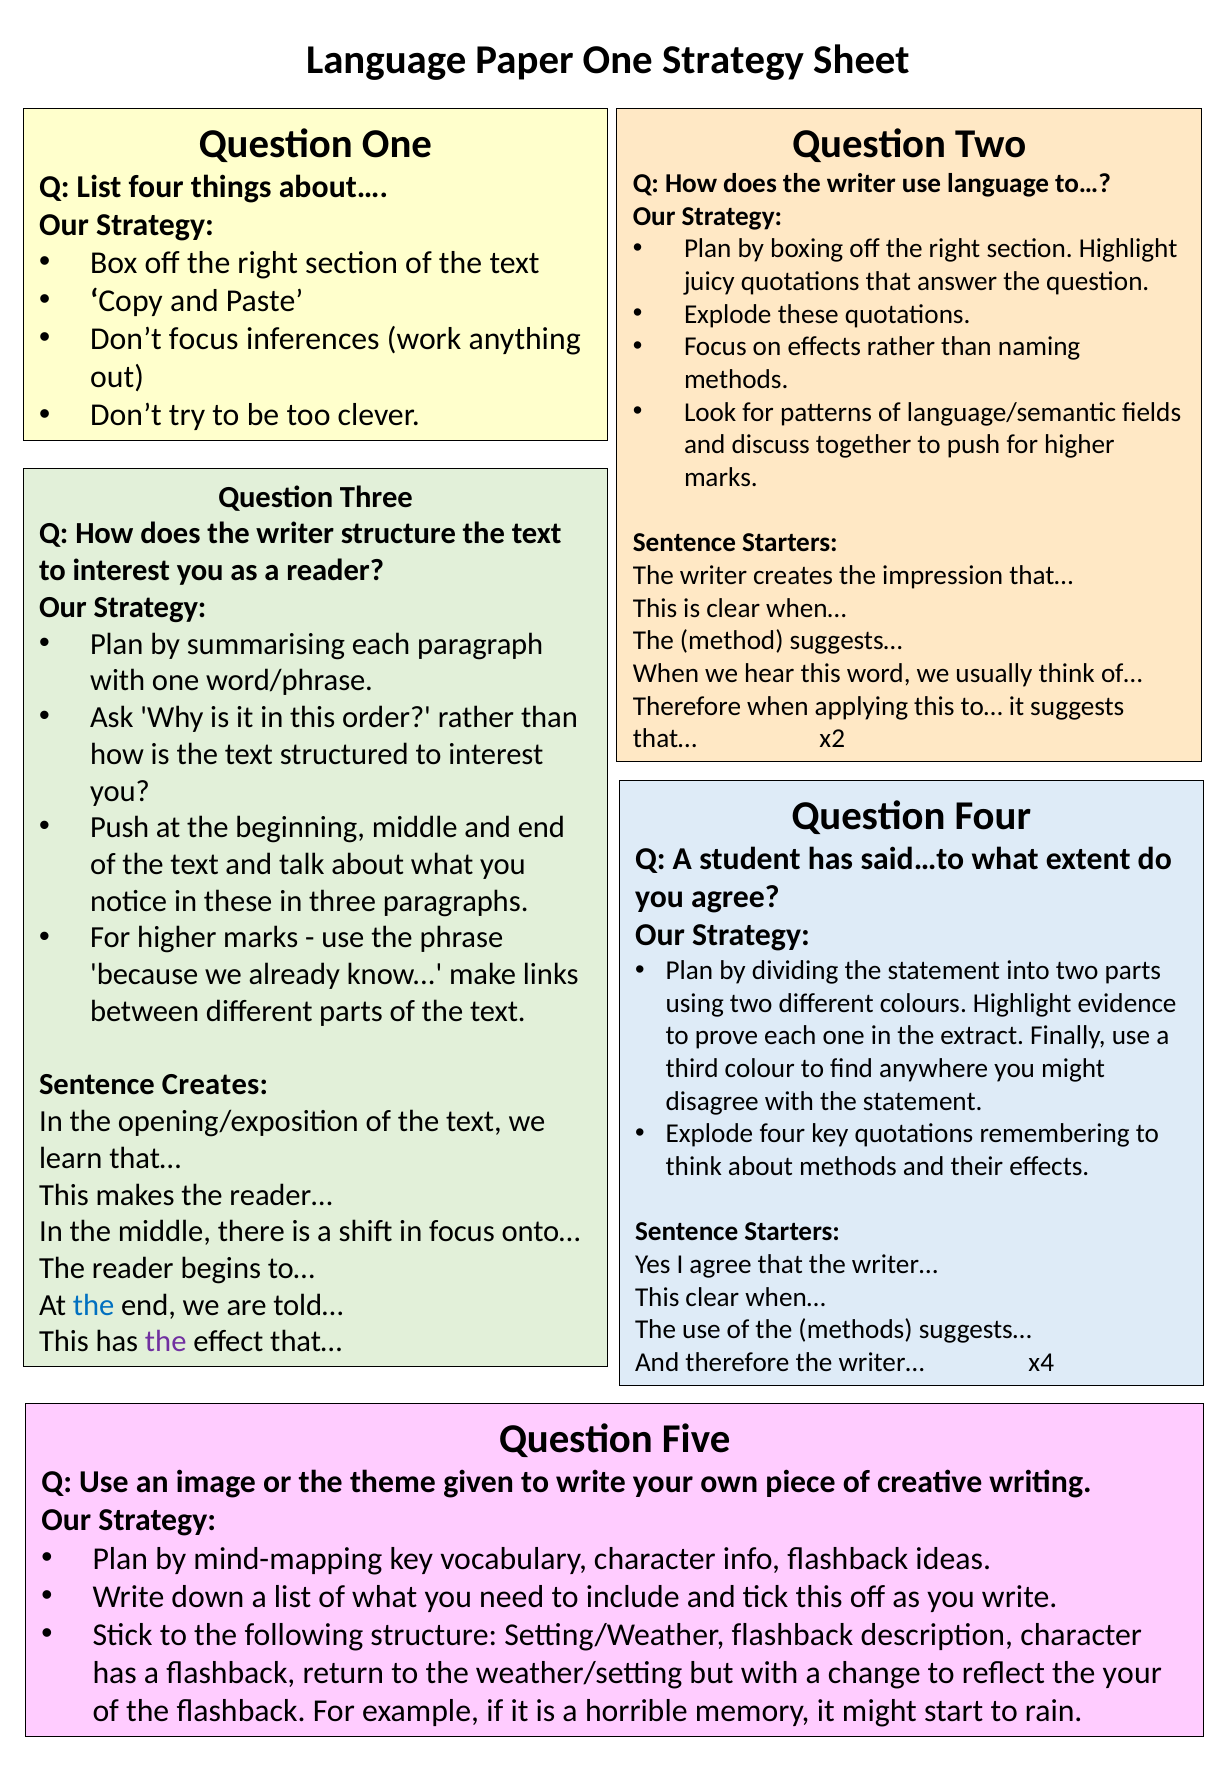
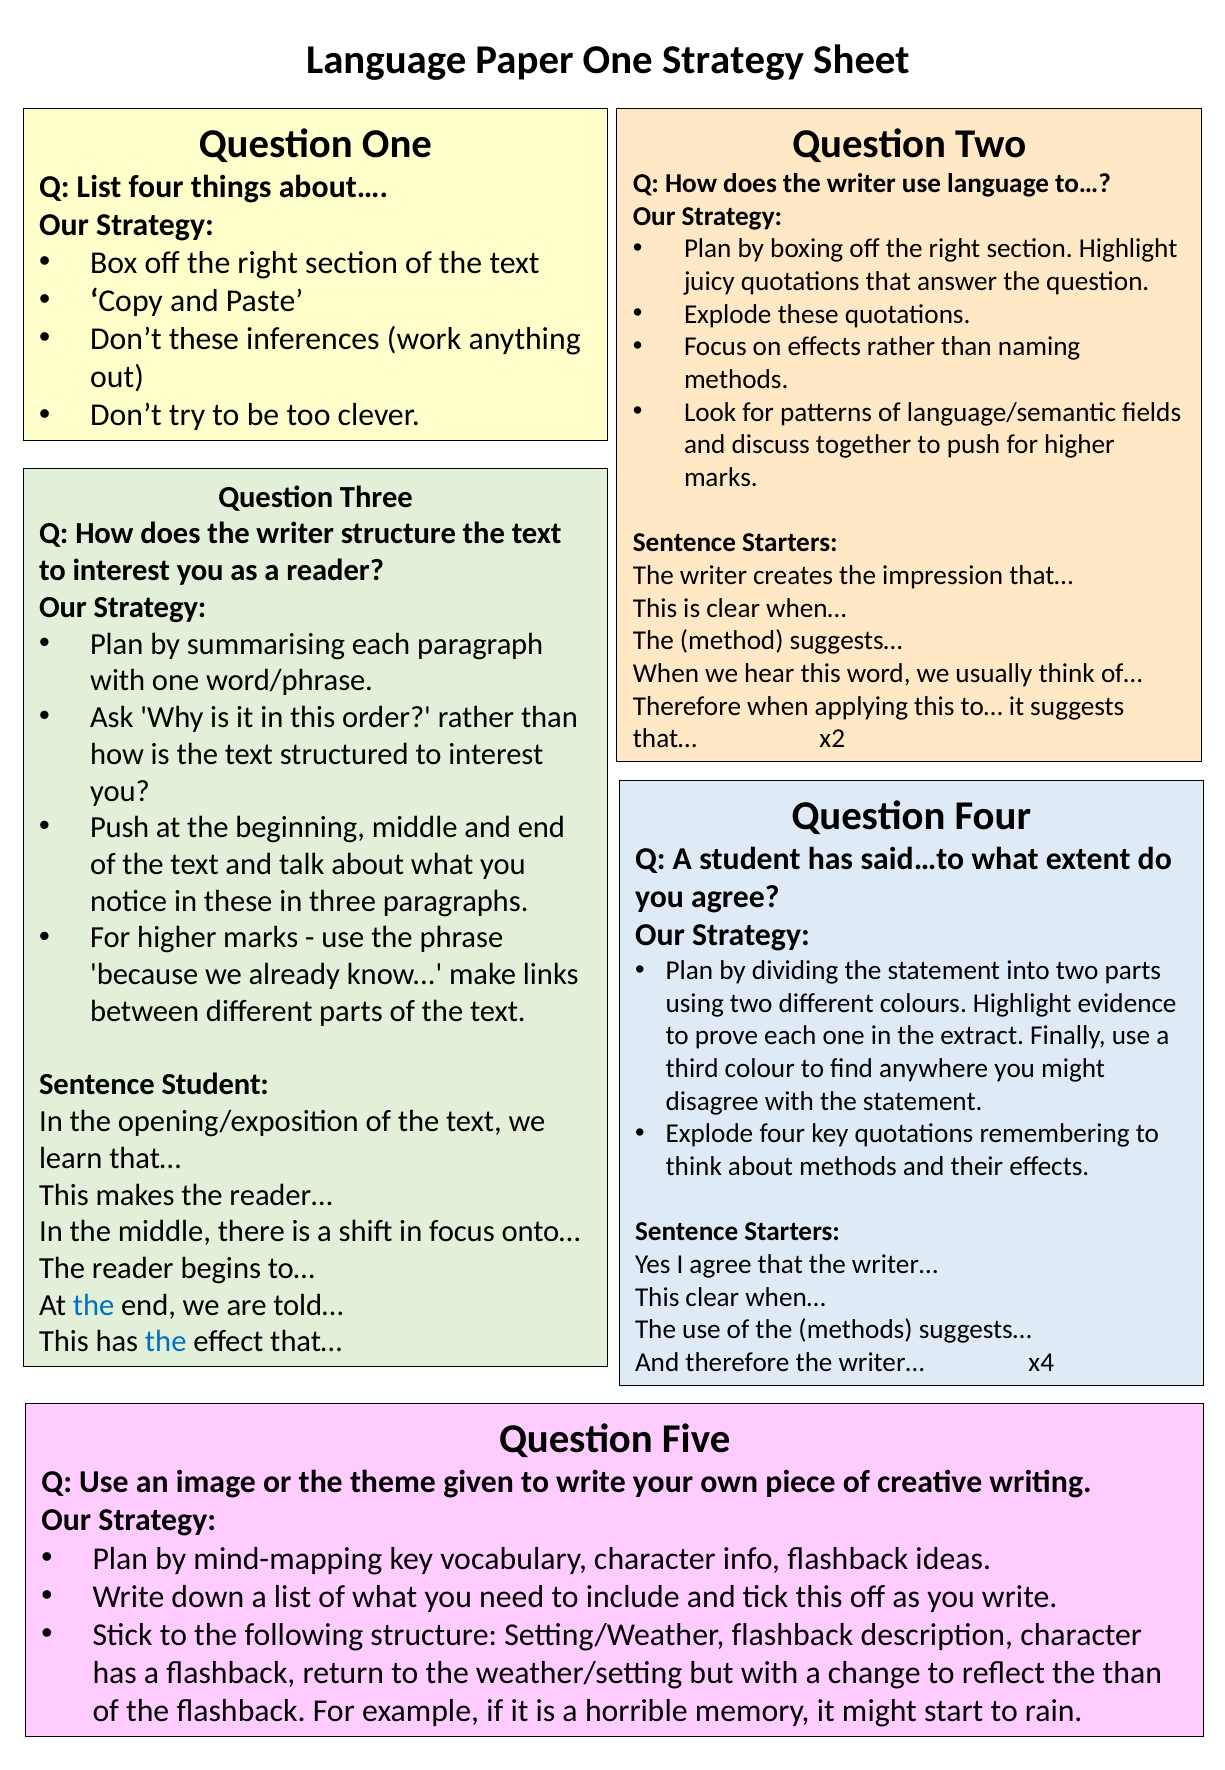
Don’t focus: focus -> these (204, 339)
Sentence Creates: Creates -> Student (215, 1084)
the colour: purple -> blue (166, 1341)
the your: your -> than (1132, 1673)
